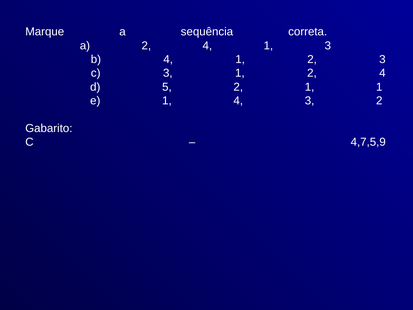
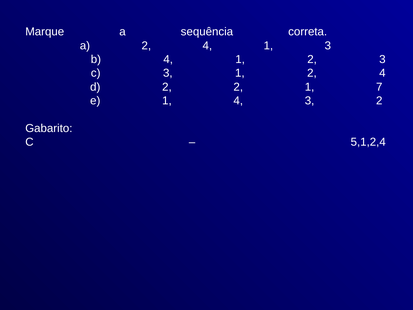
d 5: 5 -> 2 (167, 87)
1 1: 1 -> 7 (379, 87)
4,7,5,9: 4,7,5,9 -> 5,1,2,4 (368, 142)
